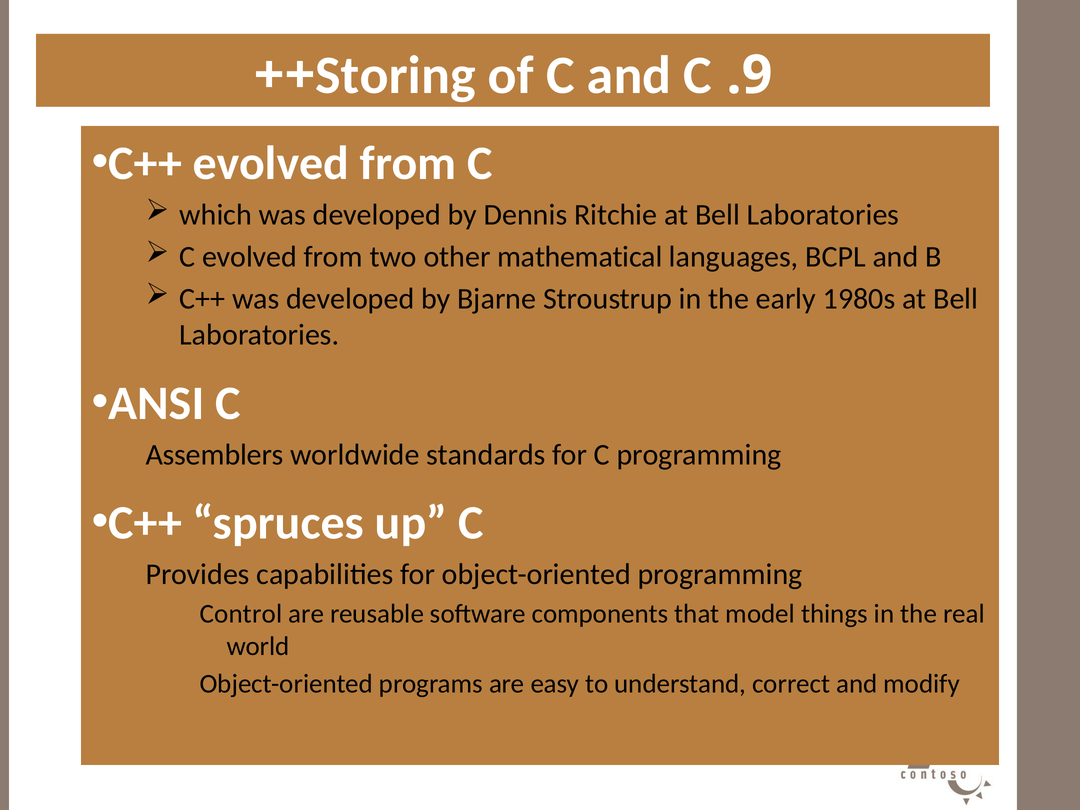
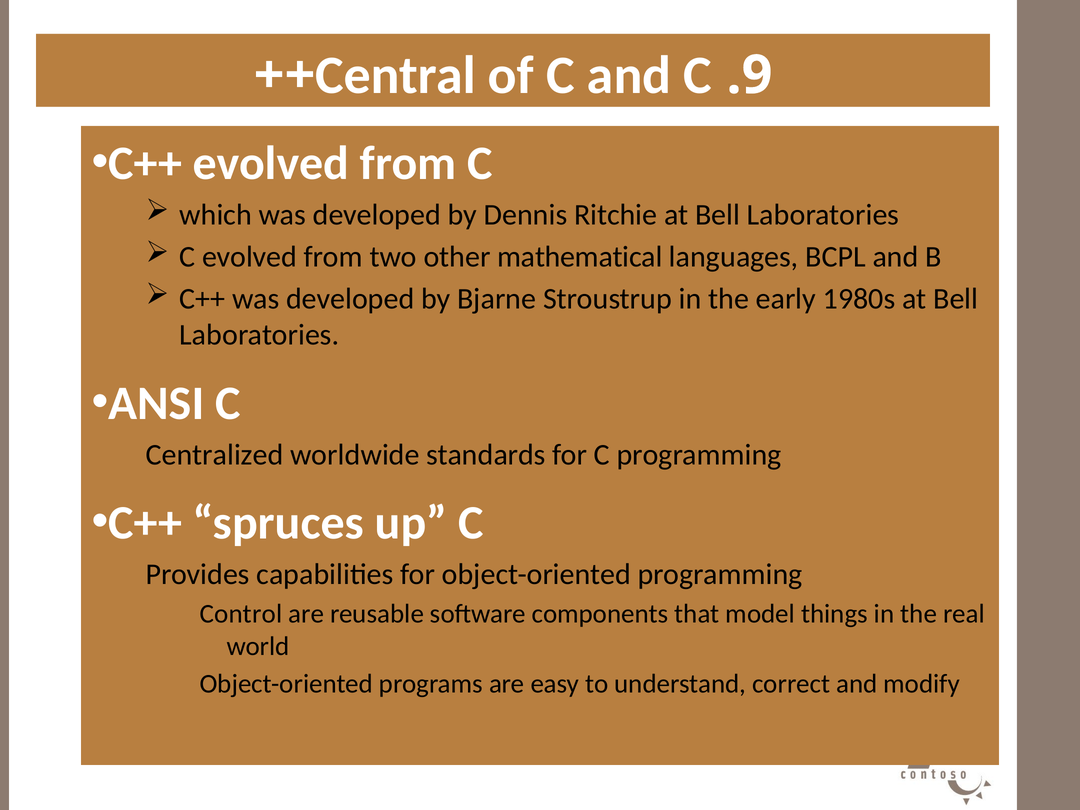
Storing: Storing -> Central (396, 75)
Assemblers: Assemblers -> Centralized (215, 455)
